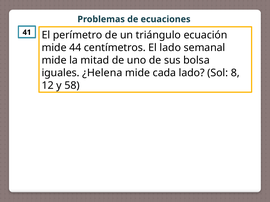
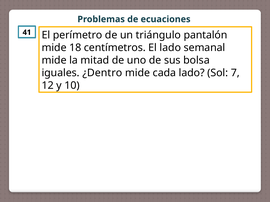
ecuación: ecuación -> pantalón (205, 35)
44: 44 -> 18 (75, 48)
¿Helena: ¿Helena -> ¿Dentro (102, 73)
8: 8 -> 7 (235, 73)
58: 58 -> 10 (72, 86)
